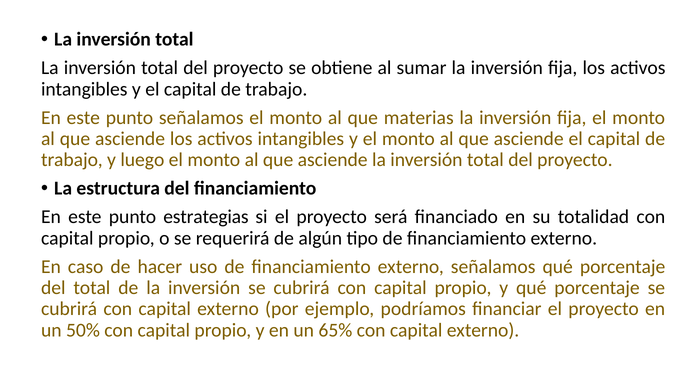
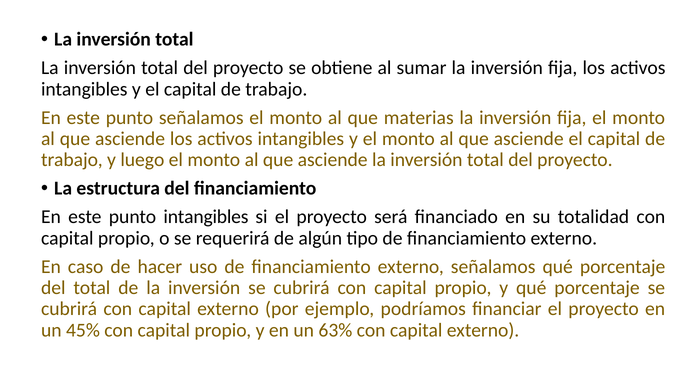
punto estrategias: estrategias -> intangibles (206, 217)
50%: 50% -> 45% (83, 330)
65%: 65% -> 63% (335, 330)
